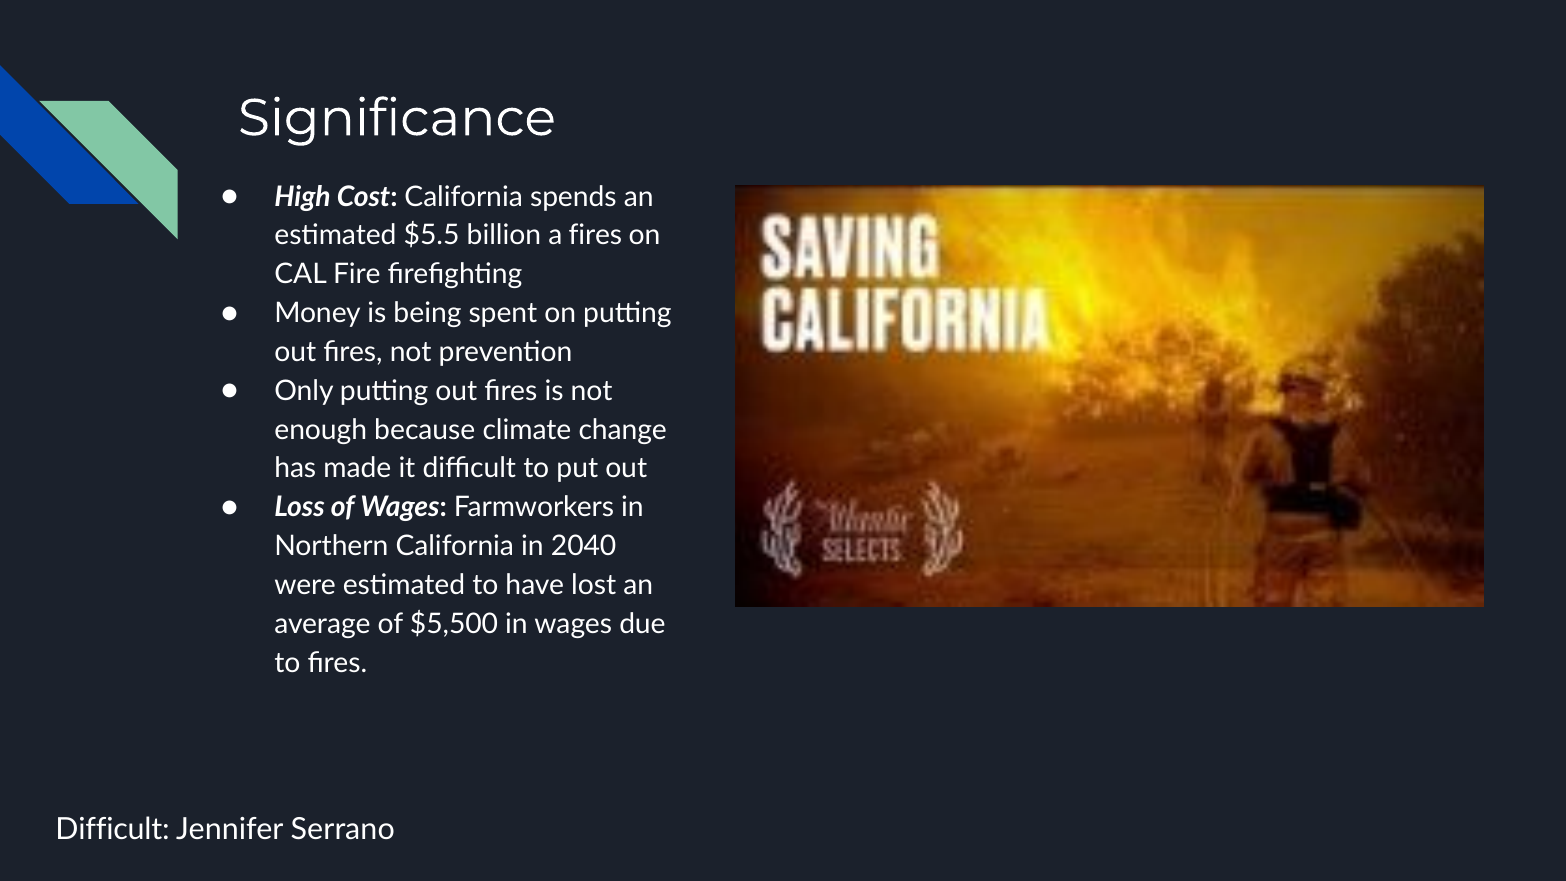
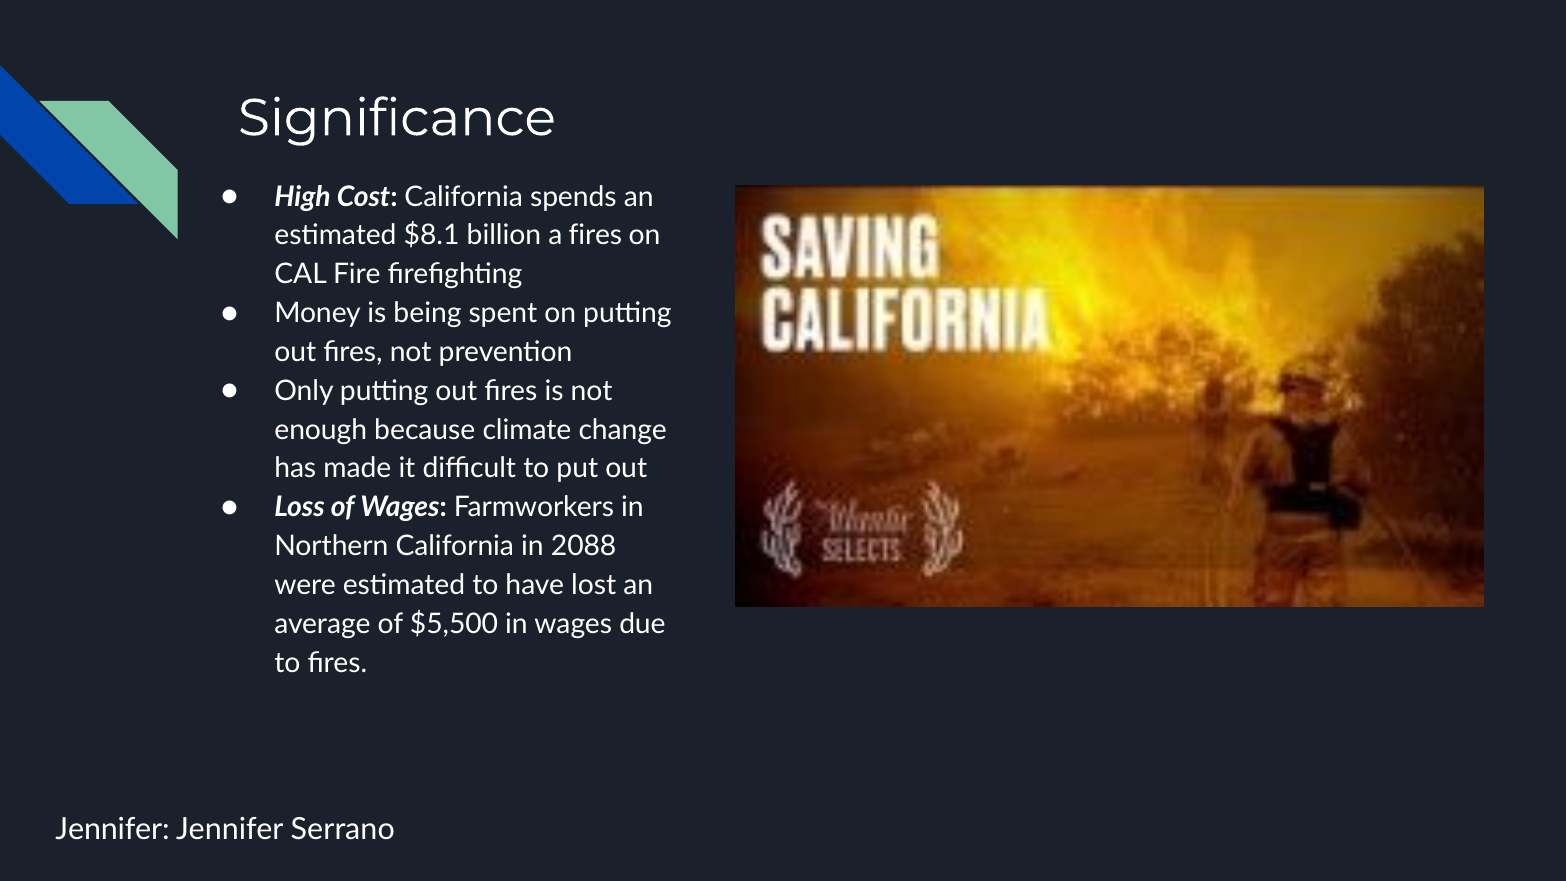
$5.5: $5.5 -> $8.1 (432, 235)
2040: 2040 -> 2088 (584, 546)
Difficult: Difficult -> Jennifer (113, 829)
